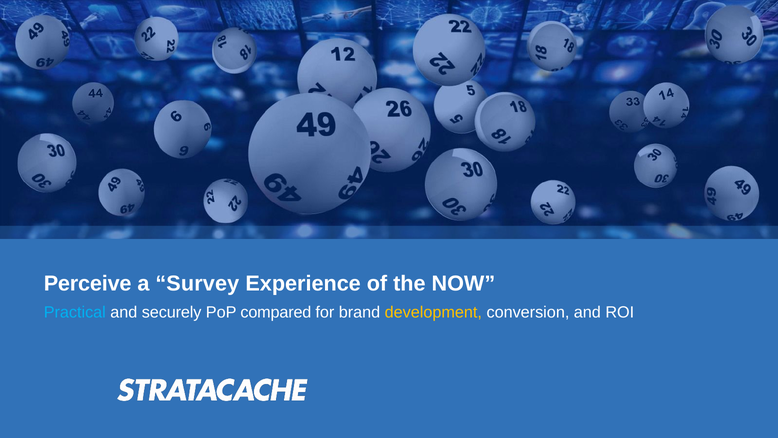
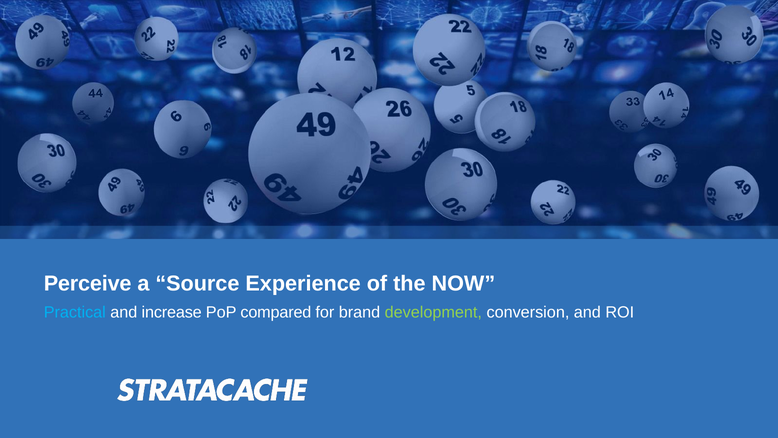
Survey: Survey -> Source (197, 283)
securely: securely -> increase (172, 312)
development colour: yellow -> light green (433, 312)
